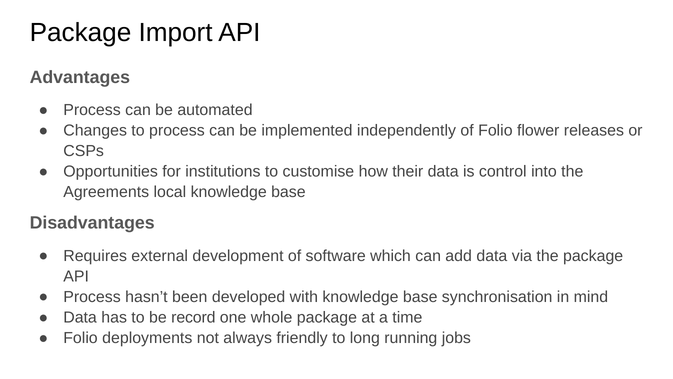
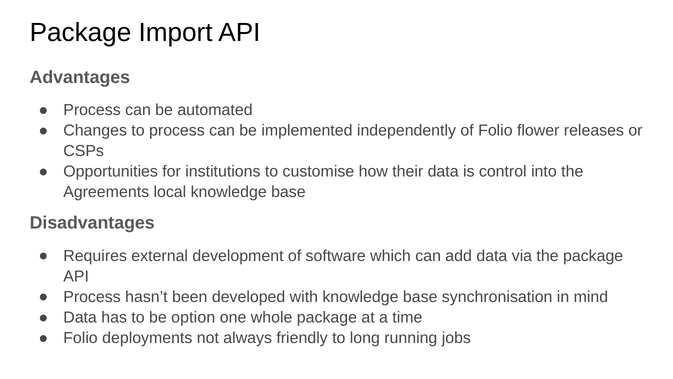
record: record -> option (193, 317)
